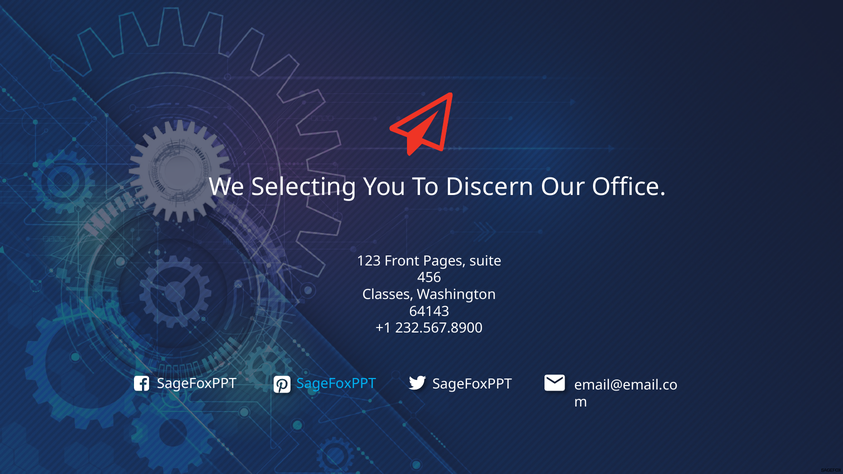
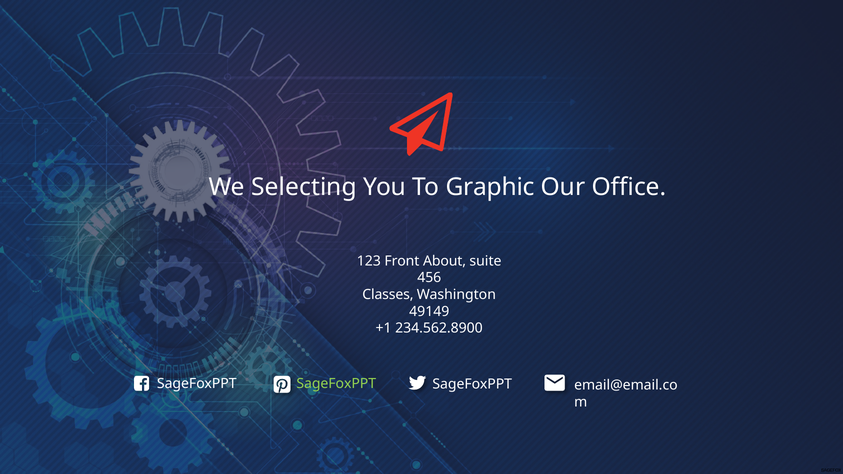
Discern: Discern -> Graphic (490, 187)
Pages: Pages -> About (445, 261)
64143: 64143 -> 49149 (429, 312)
232.567.8900: 232.567.8900 -> 234.562.8900 (439, 328)
SageFoxPPT colour: light blue -> light green (336, 384)
